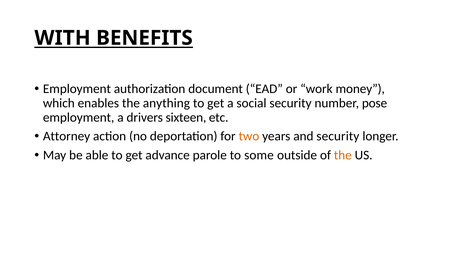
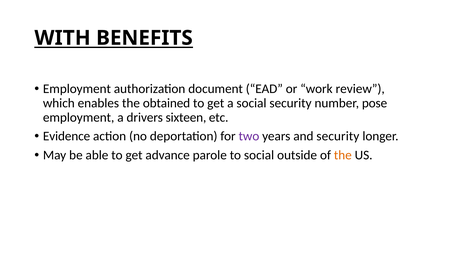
money: money -> review (360, 89)
anything: anything -> obtained (167, 103)
Attorney: Attorney -> Evidence (67, 136)
two colour: orange -> purple (249, 136)
to some: some -> social (259, 155)
